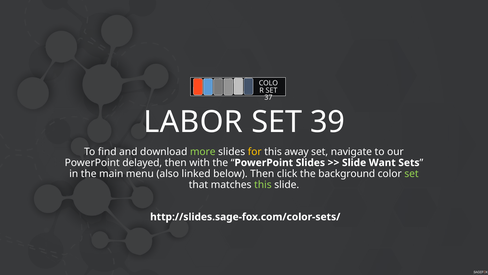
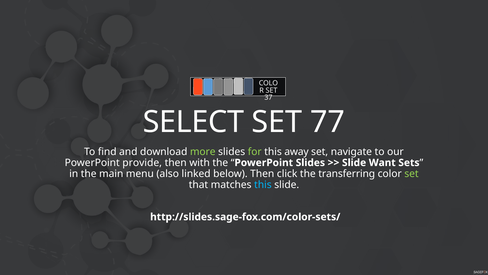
LABOR: LABOR -> SELECT (193, 122)
39: 39 -> 77 (328, 122)
for colour: yellow -> light green (255, 151)
delayed: delayed -> provide (142, 162)
background: background -> transferring (347, 173)
this colour: light green -> light blue (263, 184)
